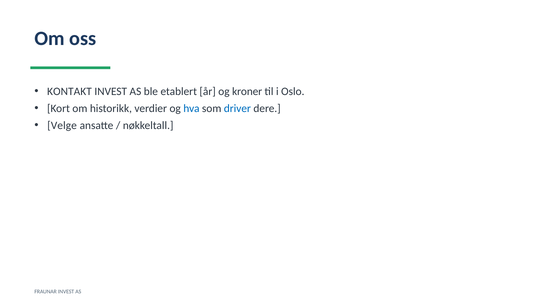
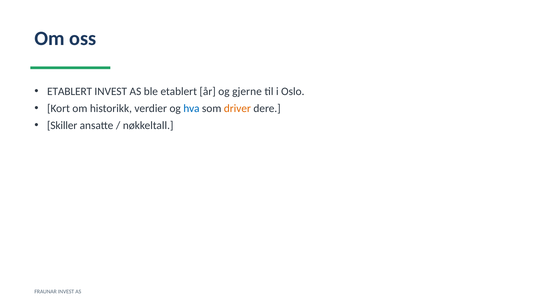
KONTAKT: KONTAKT -> ETABLERT (70, 92)
kroner: kroner -> gjerne (247, 92)
driver colour: blue -> orange (237, 109)
Velge: Velge -> Skiller (62, 125)
